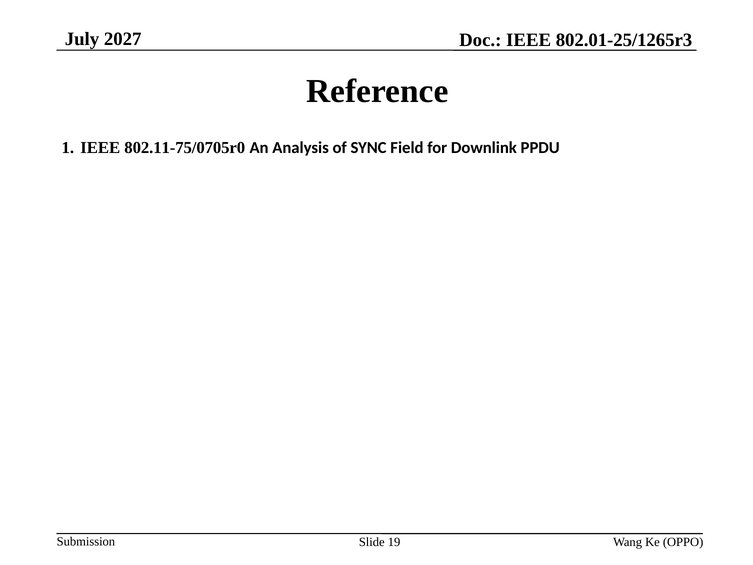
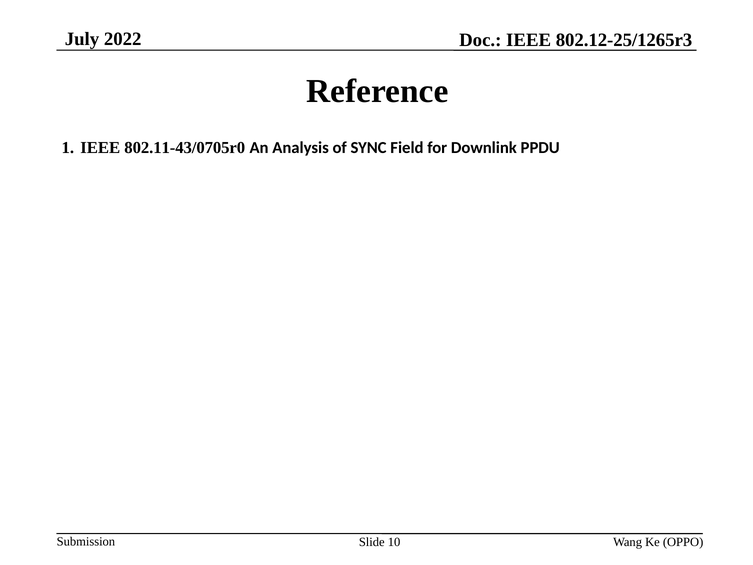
2027: 2027 -> 2022 (123, 39)
802.01-25/1265r3: 802.01-25/1265r3 -> 802.12-25/1265r3 (624, 40)
802.11-75/0705r0: 802.11-75/0705r0 -> 802.11-43/0705r0 (185, 148)
19: 19 -> 10 (394, 542)
